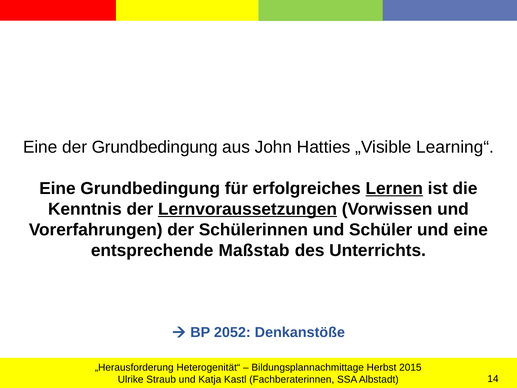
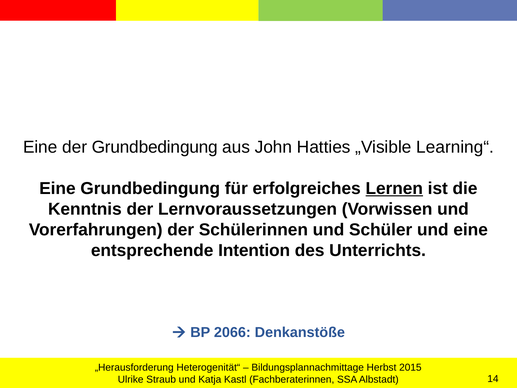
Lernvoraussetzungen underline: present -> none (248, 209)
Maßstab: Maßstab -> Intention (254, 250)
2052: 2052 -> 2066 (232, 332)
